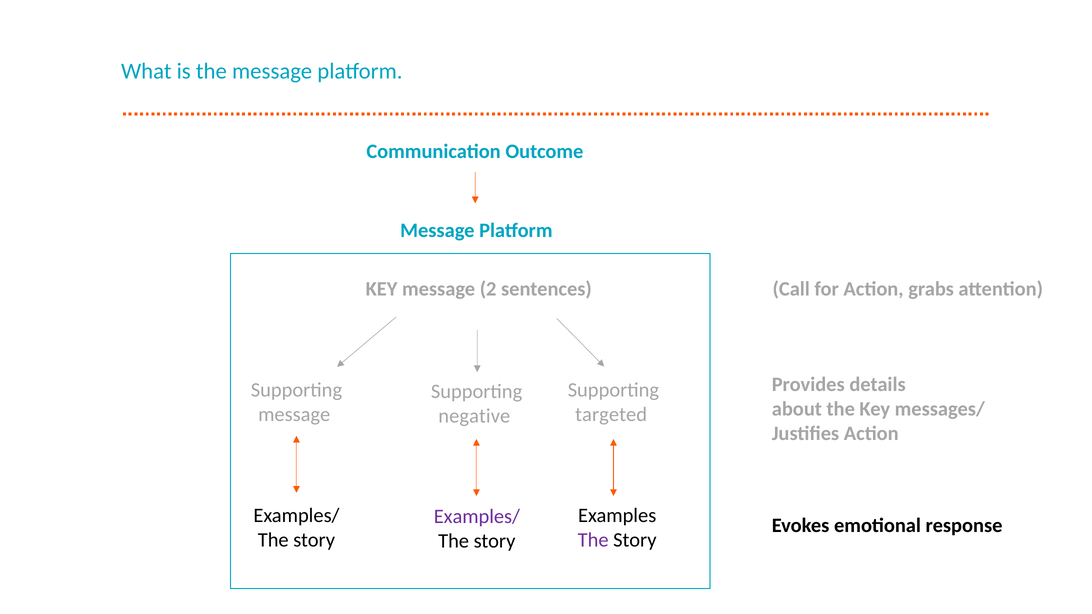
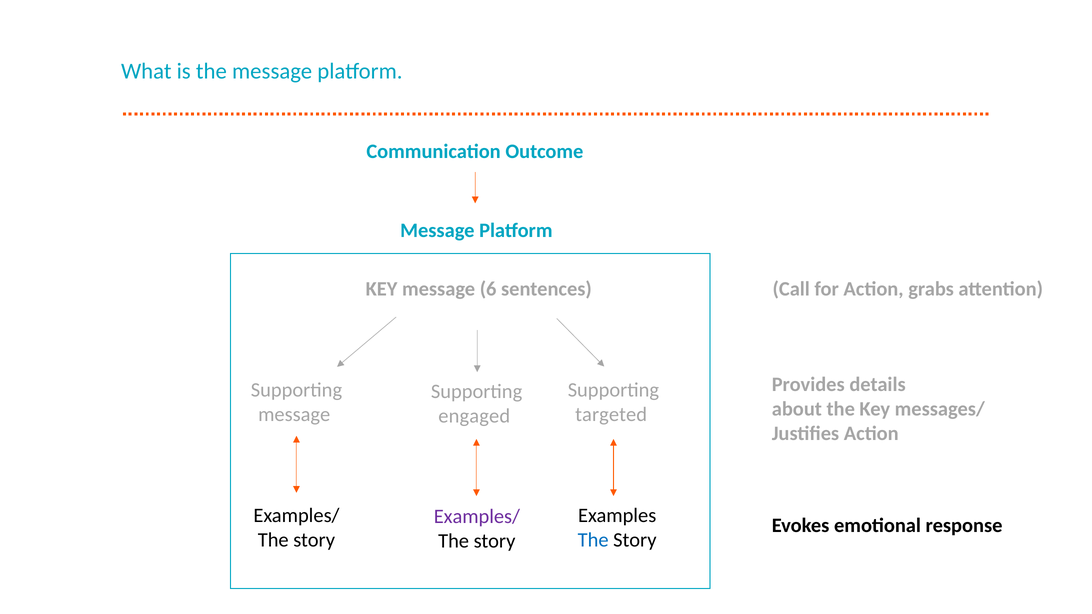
2: 2 -> 6 (488, 289)
negative: negative -> engaged (474, 416)
The colour: purple -> blue (593, 540)
